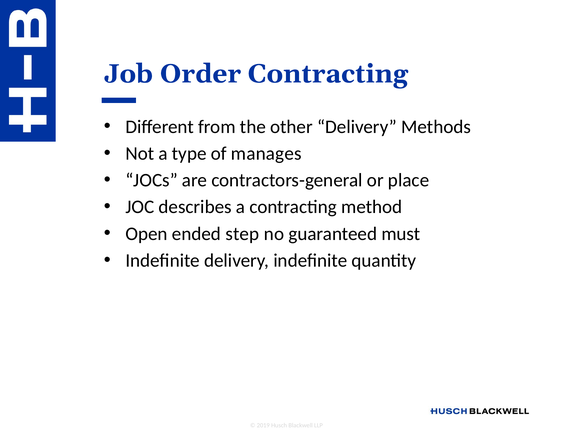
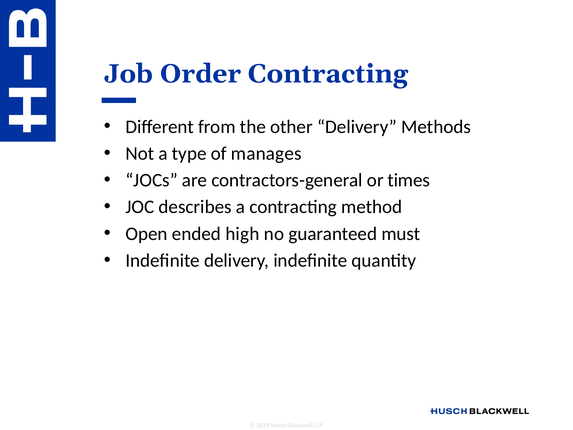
place: place -> times (409, 180)
step: step -> high (242, 234)
